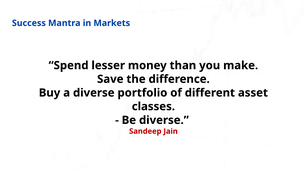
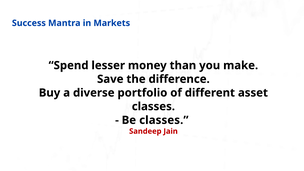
Be diverse: diverse -> classes (164, 120)
